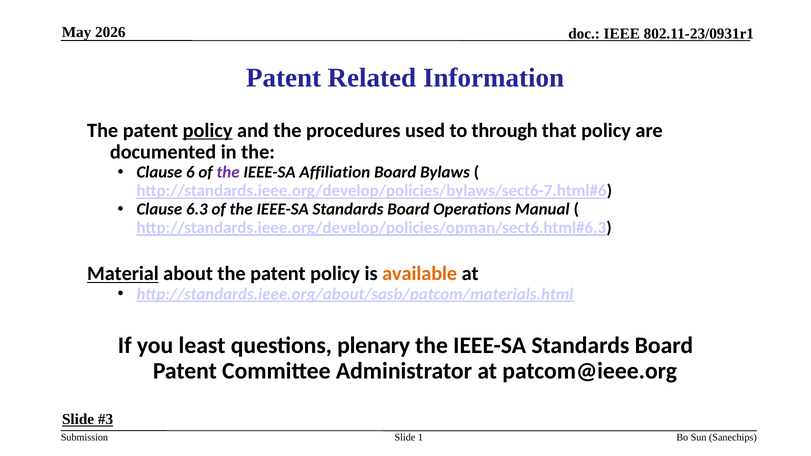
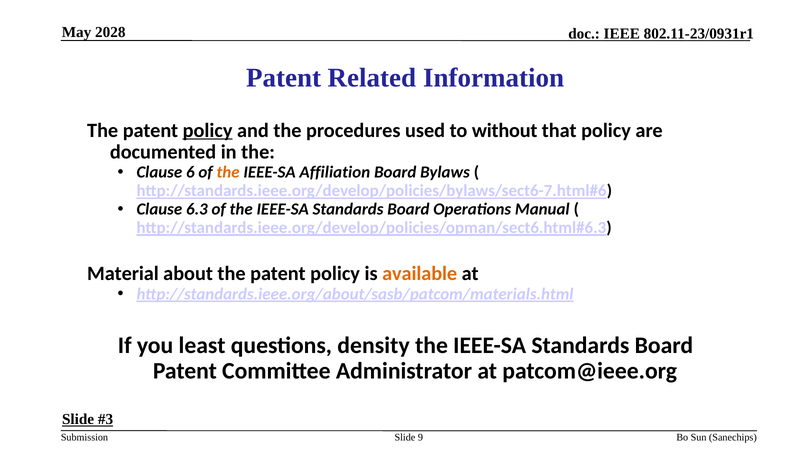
2026: 2026 -> 2028 (110, 32)
through: through -> without (505, 130)
the colour: purple -> orange (228, 172)
Material underline: present -> none (123, 274)
plenary: plenary -> density (373, 345)
1: 1 -> 9 (420, 438)
